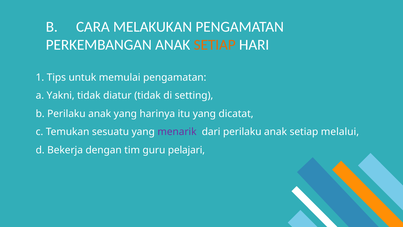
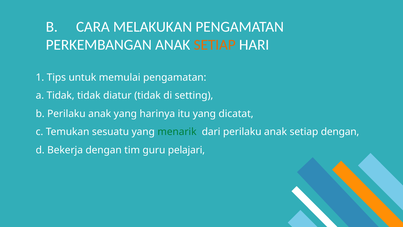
a Yakni: Yakni -> Tidak (61, 95)
menarik colour: purple -> green (177, 132)
setiap melalui: melalui -> dengan (340, 132)
